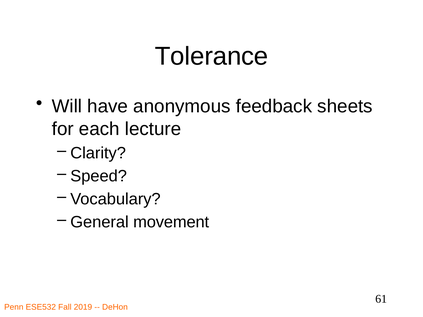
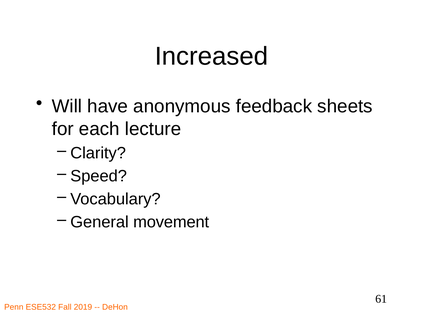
Tolerance: Tolerance -> Increased (211, 56)
